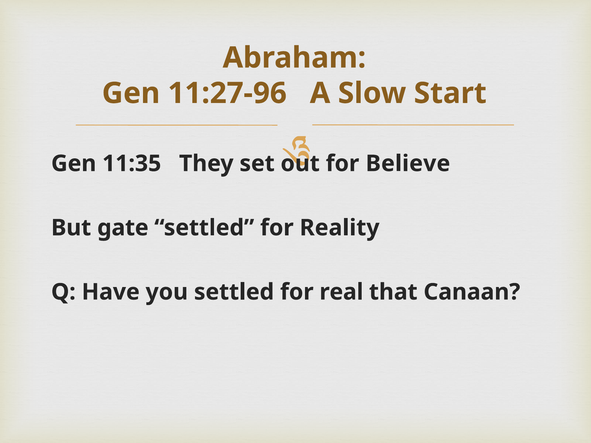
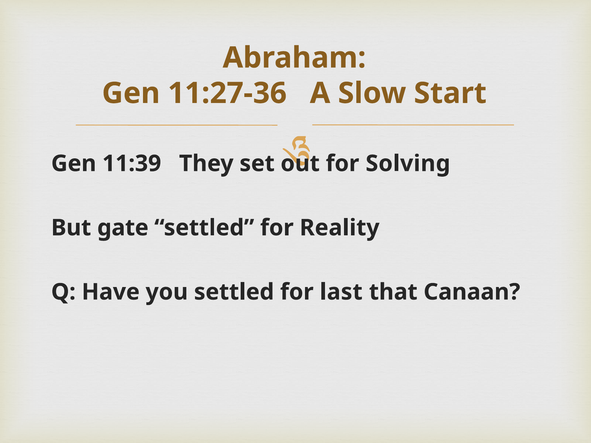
11:27-96: 11:27-96 -> 11:27-36 (227, 93)
11:35: 11:35 -> 11:39 (132, 164)
Believe: Believe -> Solving (408, 164)
real: real -> last (341, 292)
